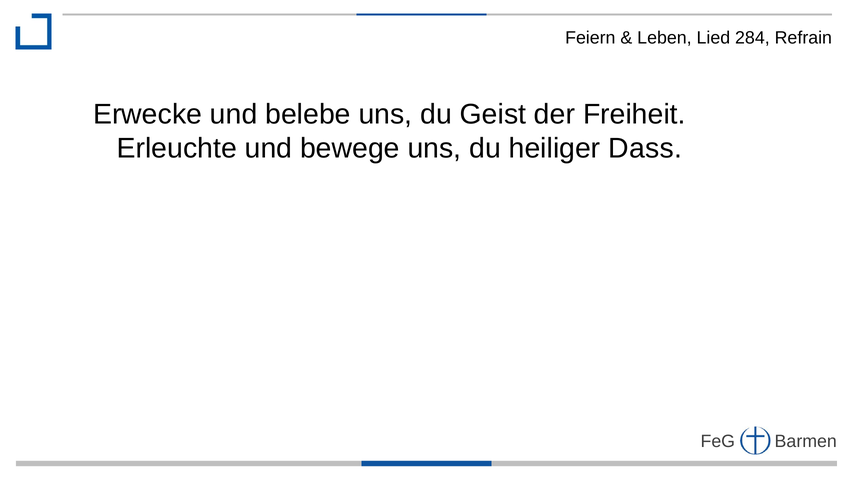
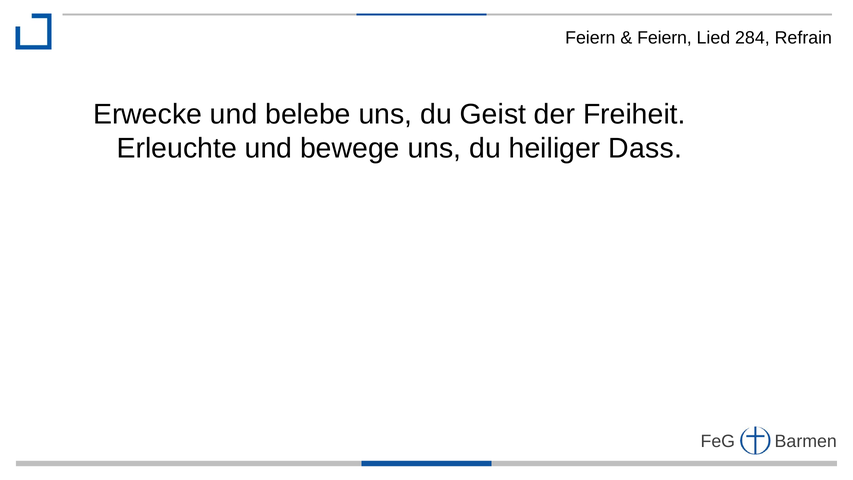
Leben: Leben -> Feiern (664, 38)
